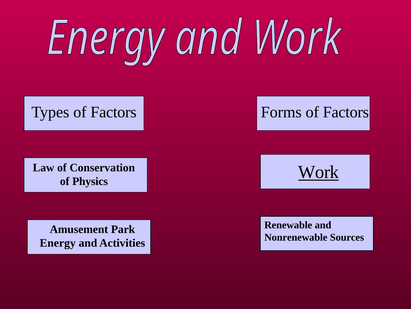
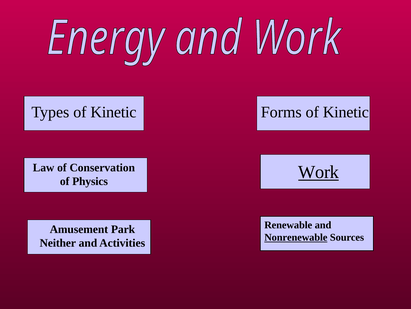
Types of Factors: Factors -> Kinetic (113, 112)
Forms of Factors: Factors -> Kinetic (346, 112)
Nonrenewable underline: none -> present (296, 237)
Energy: Energy -> Neither (58, 243)
